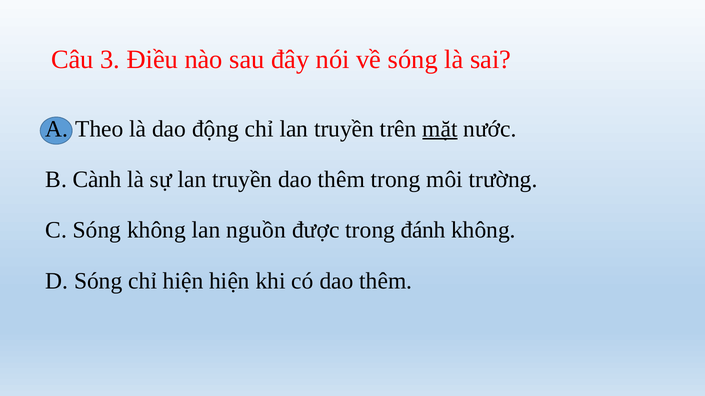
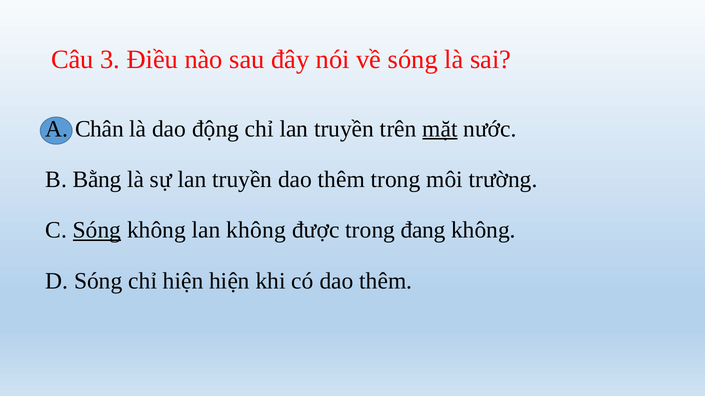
Theo: Theo -> Chân (99, 129)
Cành: Cành -> Bằng (97, 180)
Sóng underline: none -> present (97, 231)
lan nguồn: nguồn -> không (256, 231)
đánh: đánh -> đang (423, 231)
